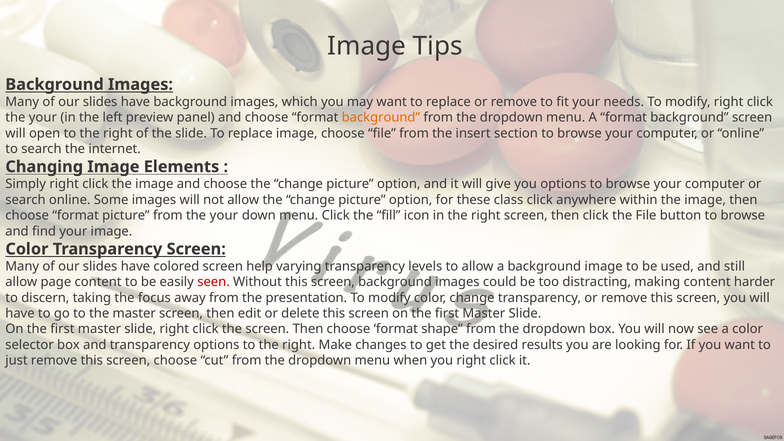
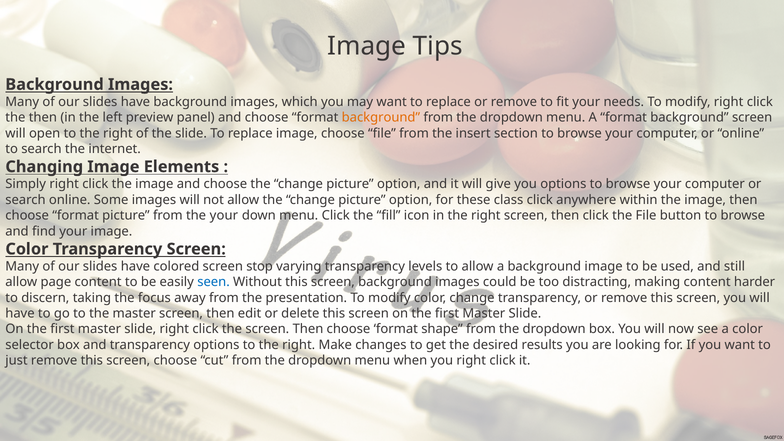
your: your -> then (43, 118)
help: help -> stop (260, 266)
seen colour: red -> blue (214, 282)
